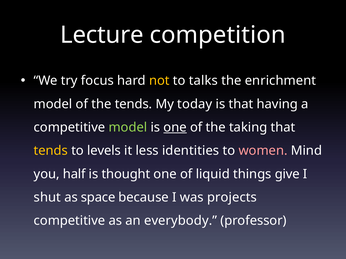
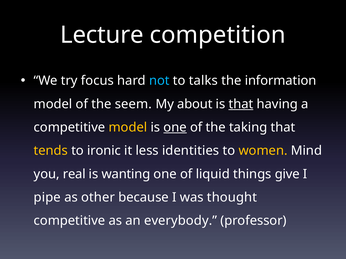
not colour: yellow -> light blue (159, 81)
enrichment: enrichment -> information (281, 81)
the tends: tends -> seem (133, 104)
today: today -> about (195, 104)
that underline: none -> present (241, 104)
model colour: light green -> yellow (128, 128)
levels: levels -> ironic (104, 151)
women colour: pink -> yellow (263, 151)
half: half -> real (74, 174)
thought: thought -> wanting (126, 174)
shut: shut -> pipe (47, 198)
space: space -> other (98, 198)
projects: projects -> thought (232, 198)
